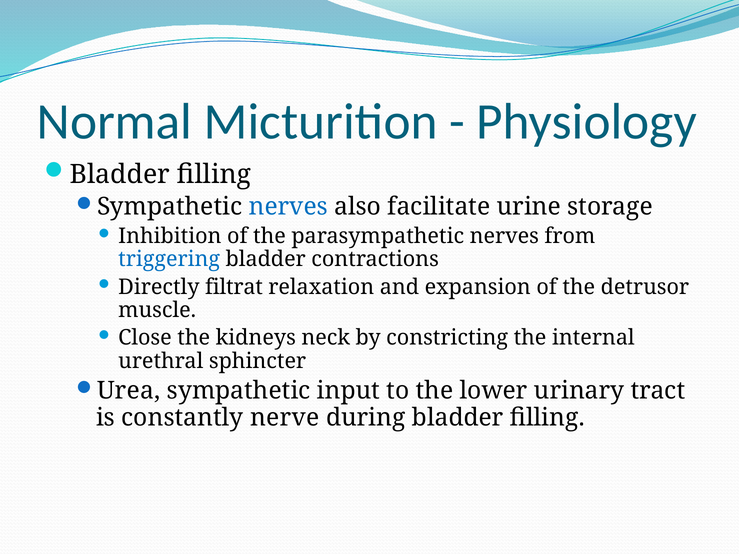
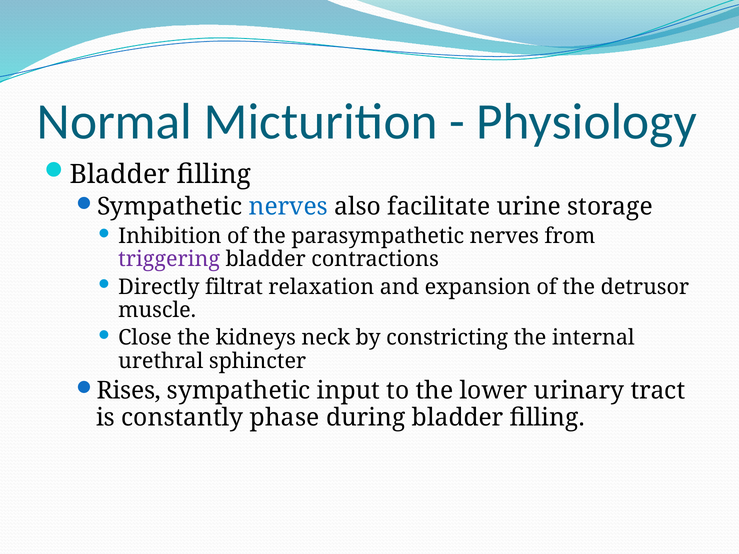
triggering colour: blue -> purple (169, 259)
Urea: Urea -> Rises (129, 391)
nerve: nerve -> phase (285, 418)
